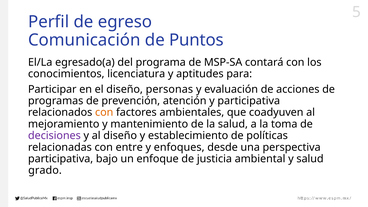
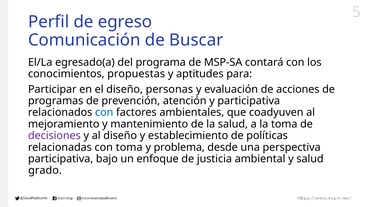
Puntos: Puntos -> Buscar (196, 40)
licenciatura: licenciatura -> propuestas (136, 74)
con colour: orange -> blue (104, 112)
con entre: entre -> toma (129, 147)
enfoques: enfoques -> problema (179, 147)
